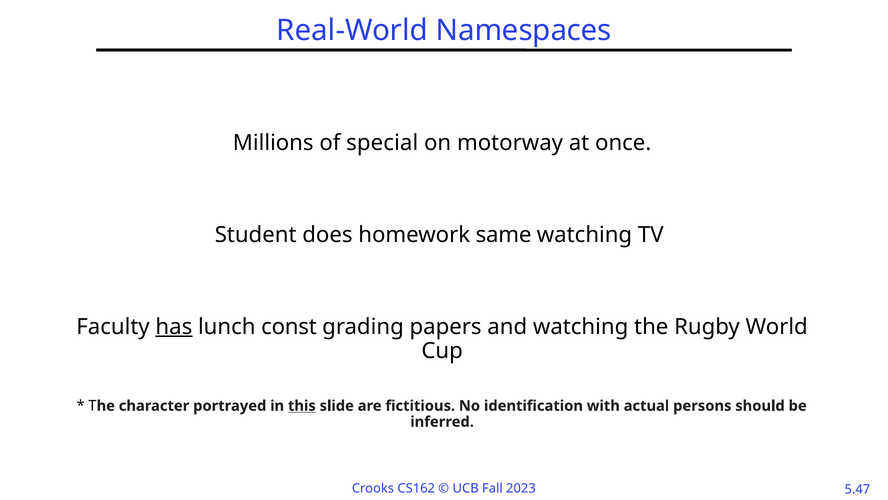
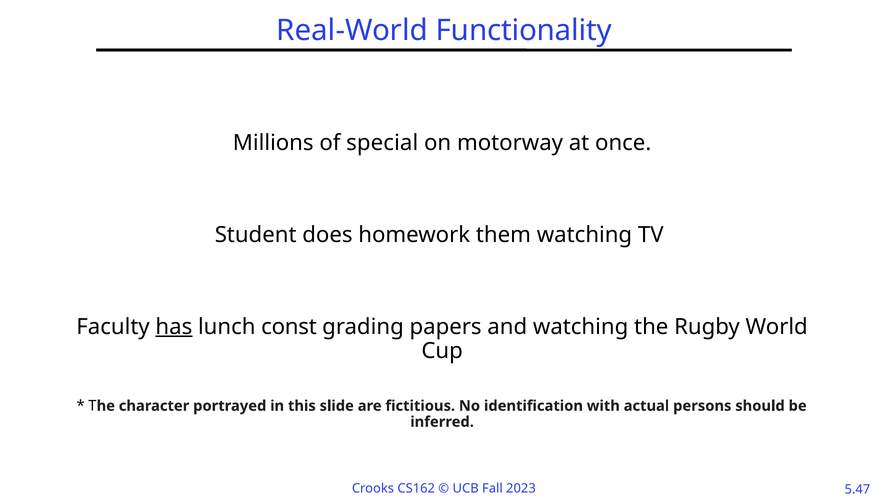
Namespaces: Namespaces -> Functionality (524, 30)
same: same -> them (503, 235)
this underline: present -> none (302, 405)
